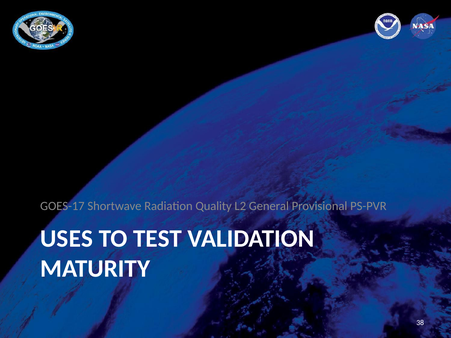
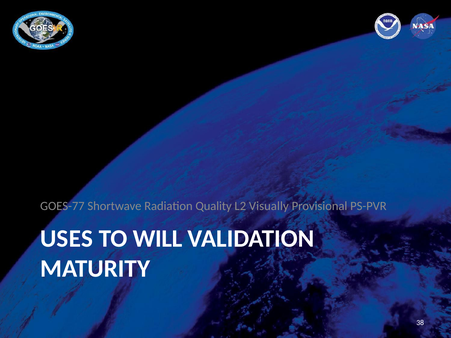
GOES-17: GOES-17 -> GOES-77 (62, 206)
General: General -> Visually (269, 206)
TEST: TEST -> WILL (158, 239)
